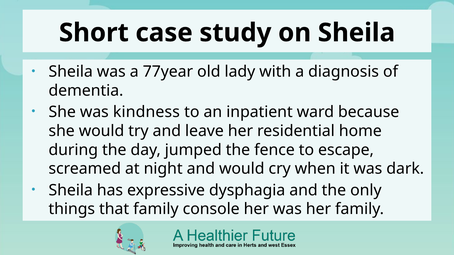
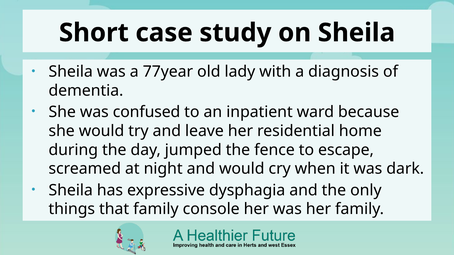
kindness: kindness -> confused (147, 112)
